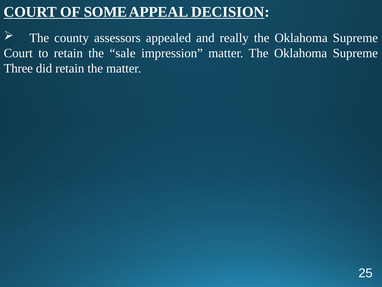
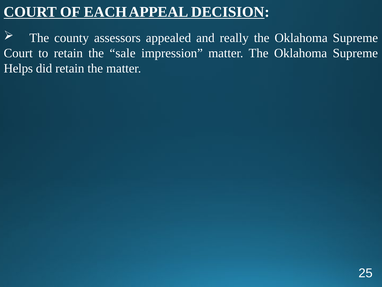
SOME: SOME -> EACH (105, 12)
Three: Three -> Helps (18, 68)
